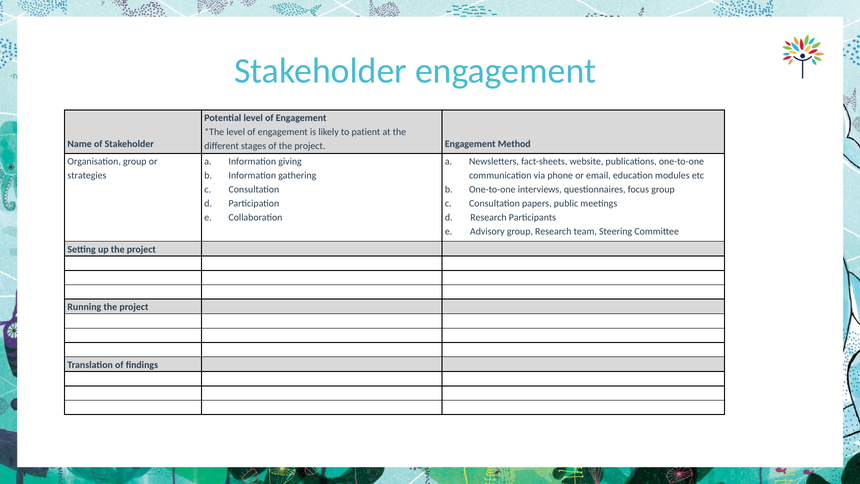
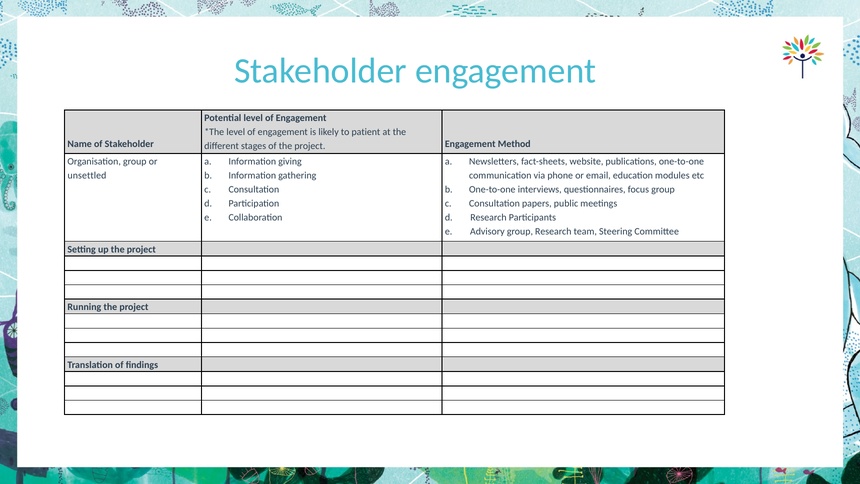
strategies: strategies -> unsettled (87, 175)
